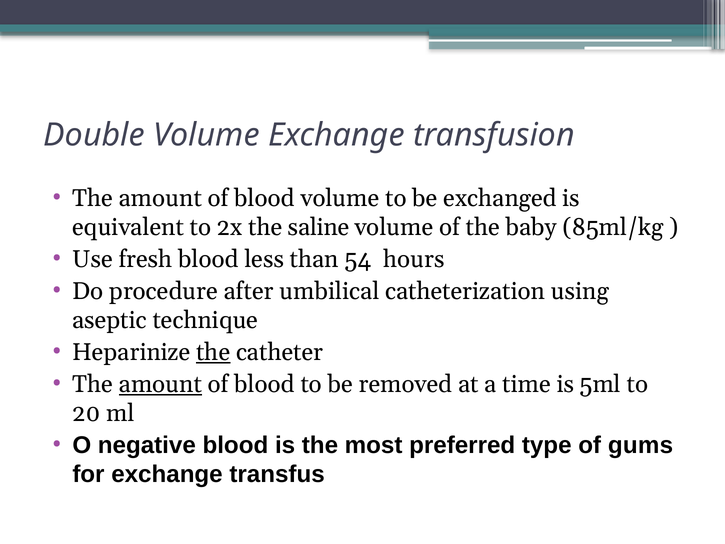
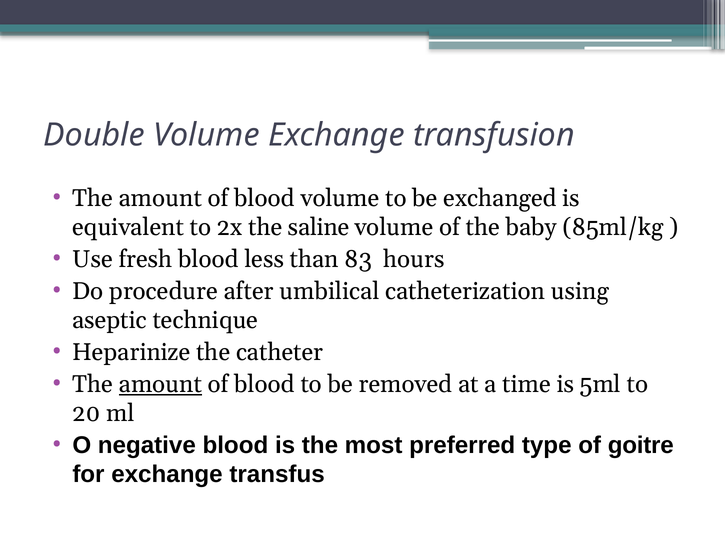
54: 54 -> 83 (358, 259)
the underline: present -> none (213, 352)
gums: gums -> goitre (641, 445)
